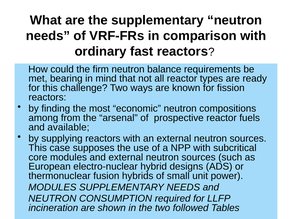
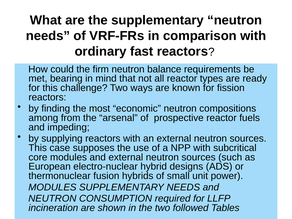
available: available -> impeding (68, 127)
